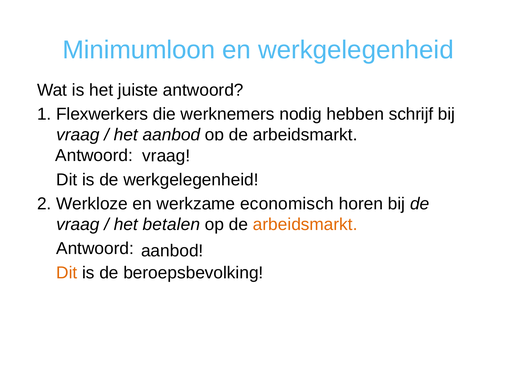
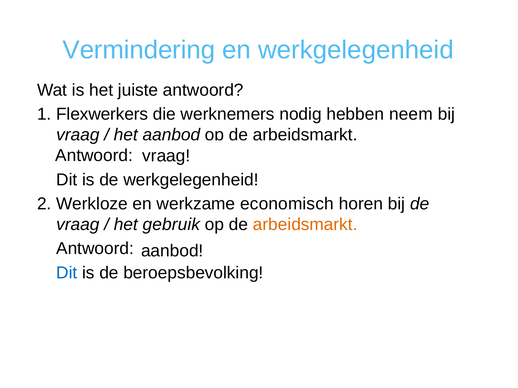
Minimumloon: Minimumloon -> Vermindering (139, 50)
schrijf: schrijf -> neem (411, 114)
betalen: betalen -> gebruik (171, 225)
Dit colour: orange -> blue (67, 273)
